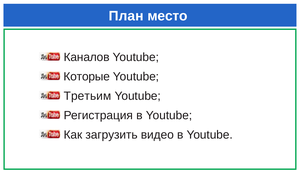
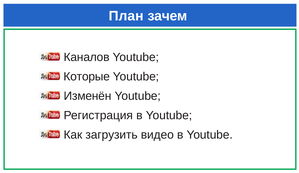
место: место -> зачем (168, 16)
Третьим: Третьим -> Изменён (88, 96)
